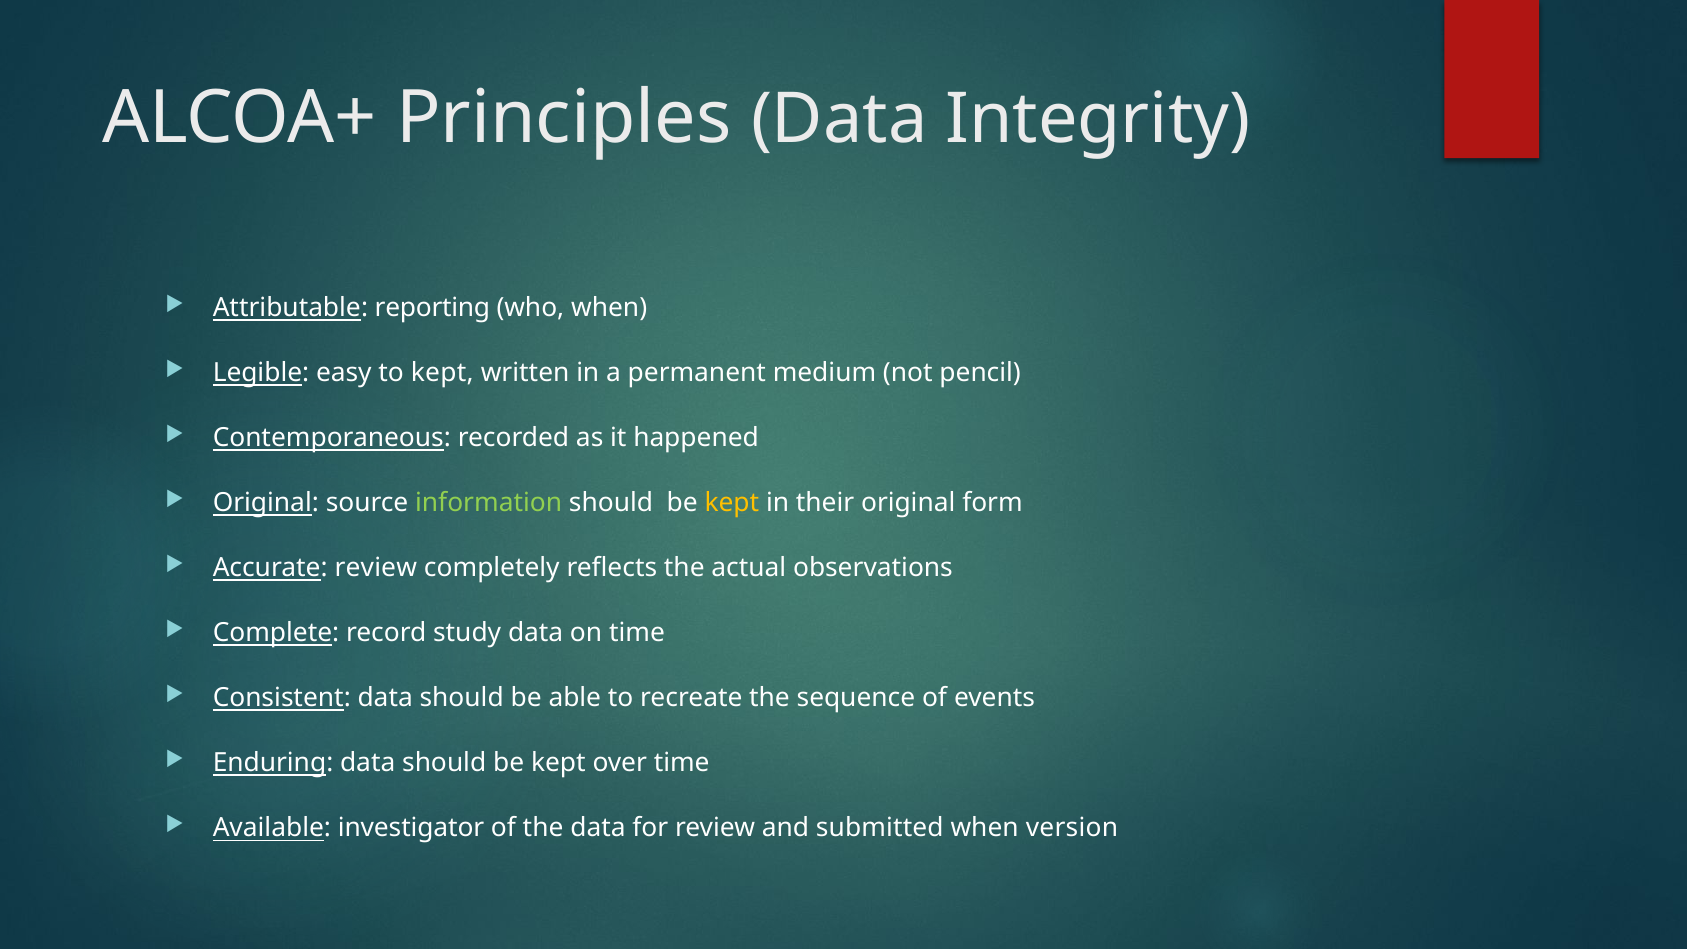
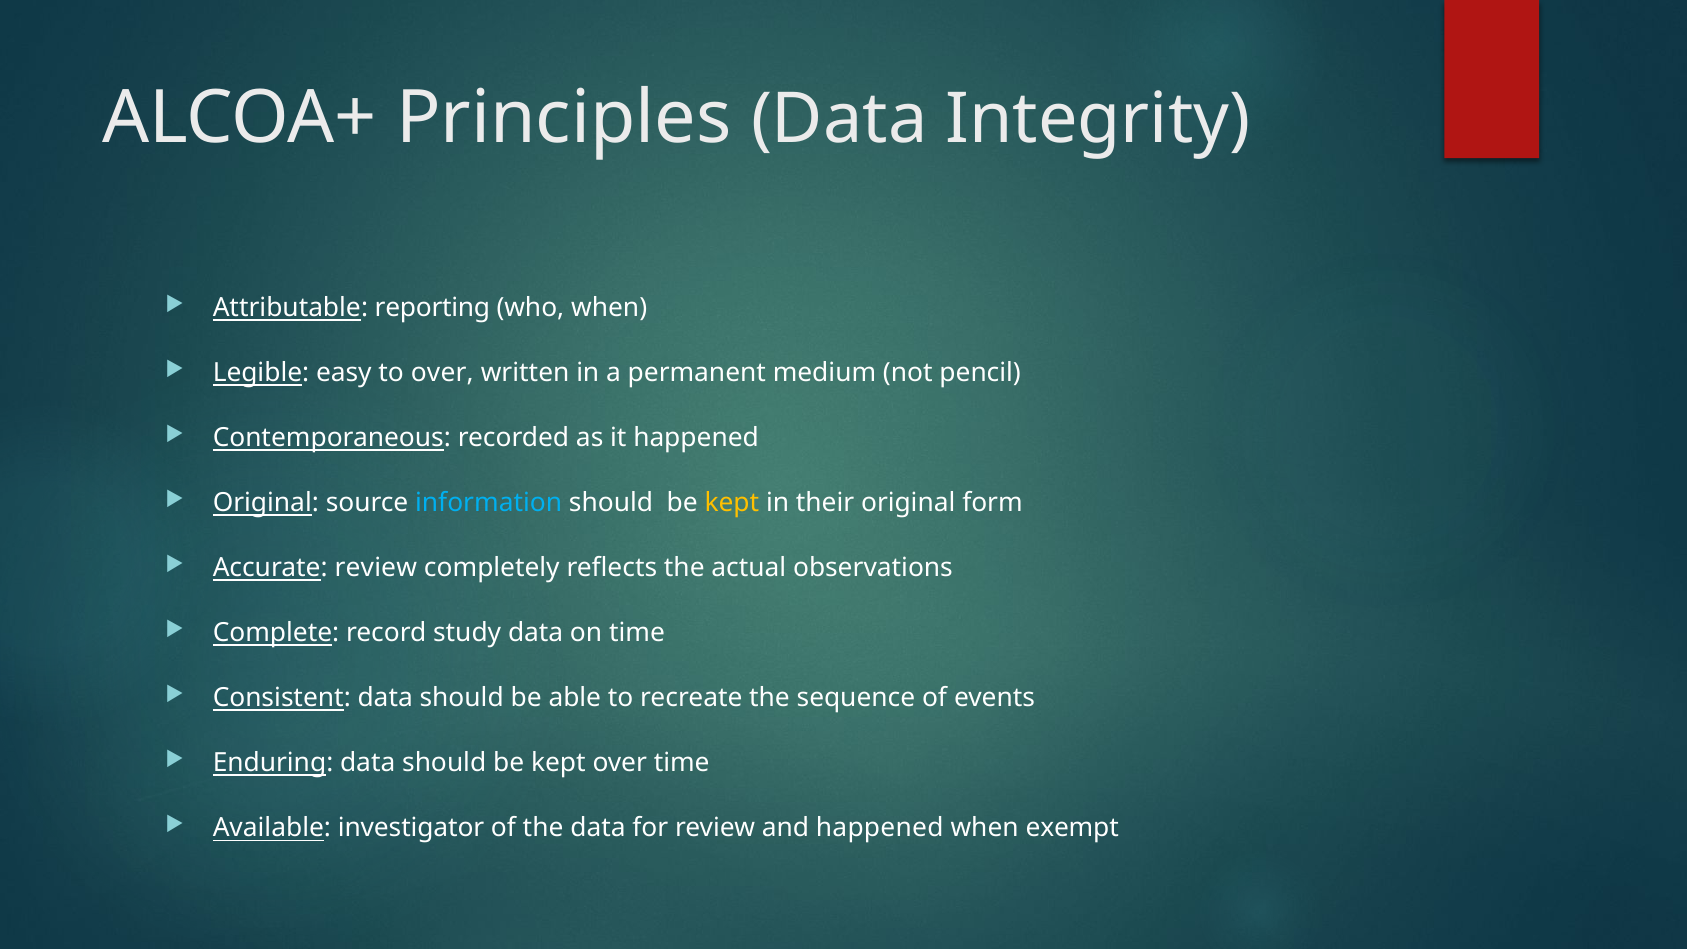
to kept: kept -> over (442, 373)
information colour: light green -> light blue (489, 503)
and submitted: submitted -> happened (880, 828)
version: version -> exempt (1072, 828)
